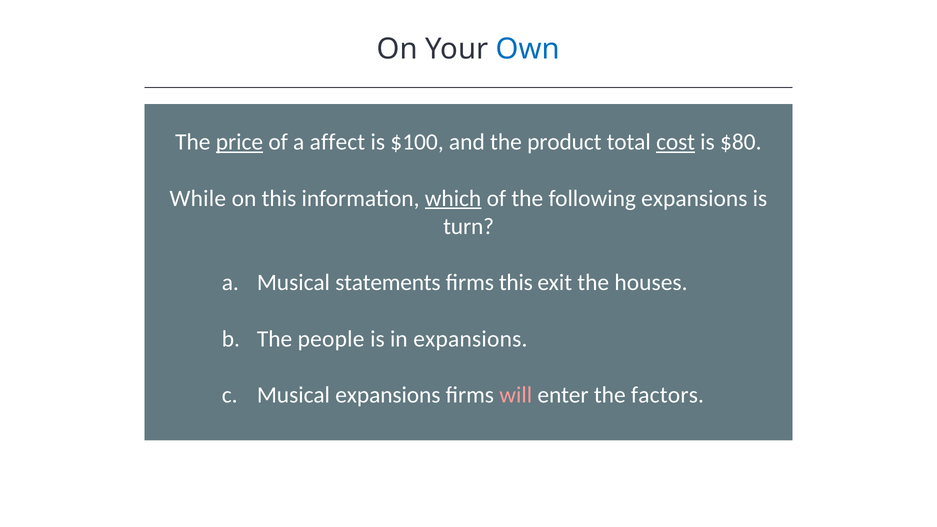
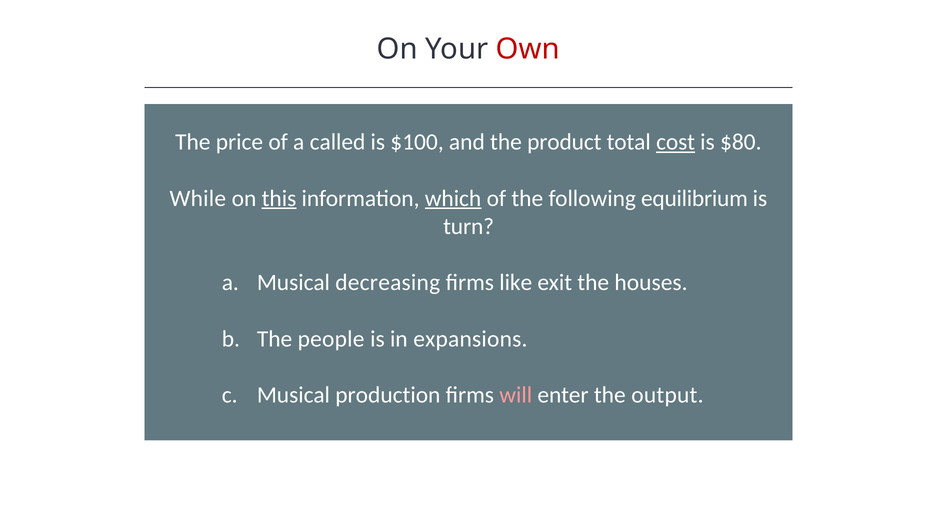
Own colour: blue -> red (528, 49)
price underline: present -> none (239, 142)
affect: affect -> called (338, 142)
this underline: none -> present (279, 198)
following expansions: expansions -> equilibrium (694, 198)
statements: statements -> decreasing (388, 283)
firms this: this -> like (516, 283)
Musical expansions: expansions -> production (388, 395)
factors: factors -> output (667, 395)
